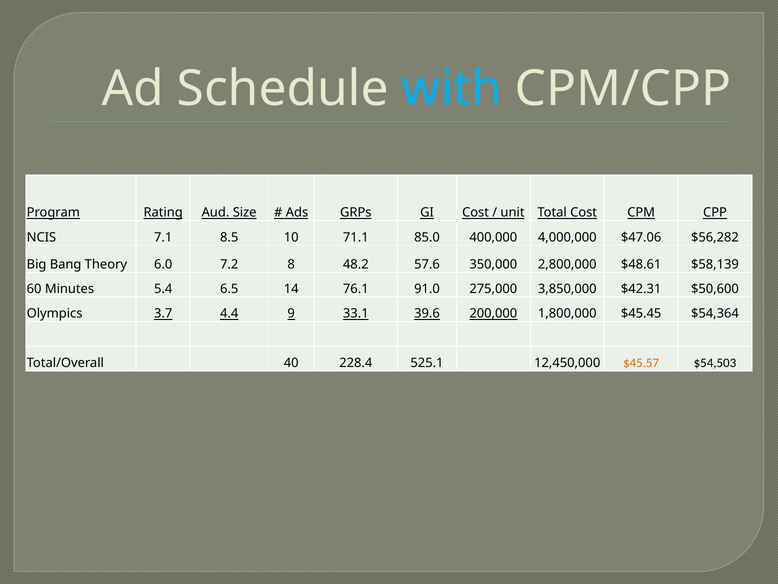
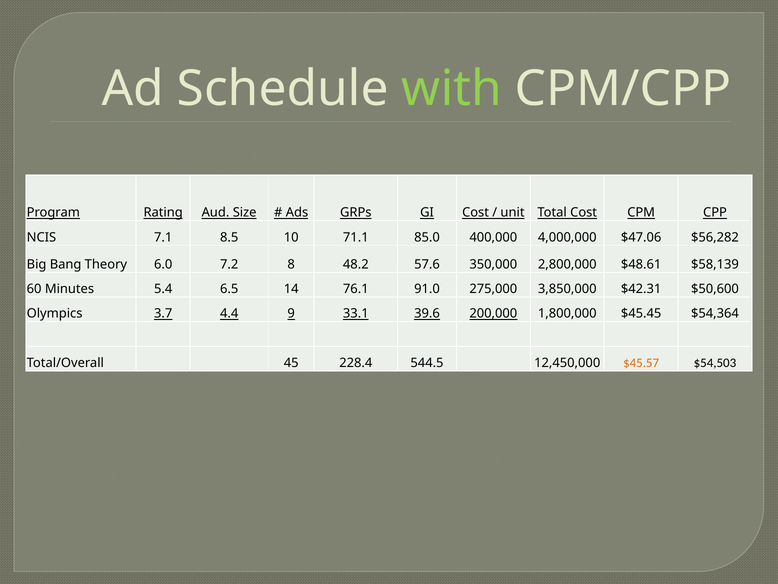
with colour: light blue -> light green (452, 89)
40: 40 -> 45 (291, 363)
525.1: 525.1 -> 544.5 (427, 363)
